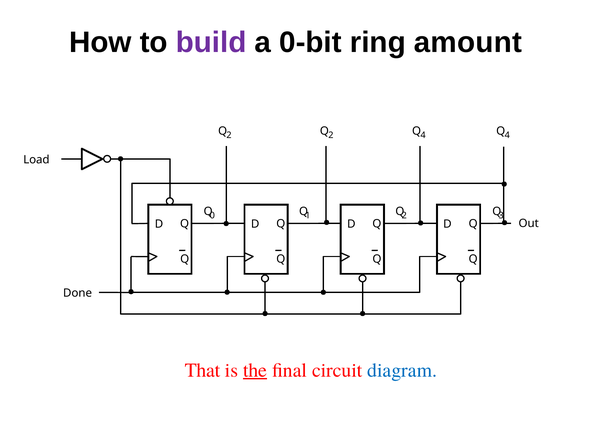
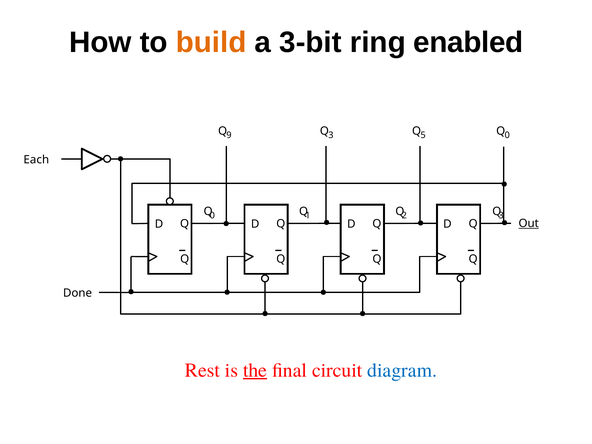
build colour: purple -> orange (211, 42)
0-bit: 0-bit -> 3-bit (310, 42)
amount: amount -> enabled (468, 42)
2: 2 -> 9 (229, 135)
2: 2 -> 3 (331, 135)
4: 4 -> 5 (423, 135)
4: 4 -> 0 (507, 135)
Load: Load -> Each (36, 160)
Out underline: none -> present (529, 223)
That: That -> Rest (202, 370)
